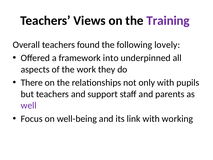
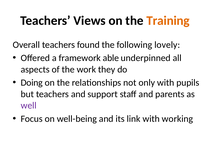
Training colour: purple -> orange (168, 21)
into: into -> able (111, 58)
There: There -> Doing (32, 83)
